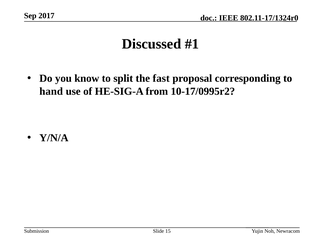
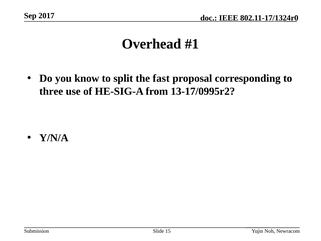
Discussed: Discussed -> Overhead (152, 44)
hand: hand -> three (51, 91)
10-17/0995r2: 10-17/0995r2 -> 13-17/0995r2 (203, 91)
